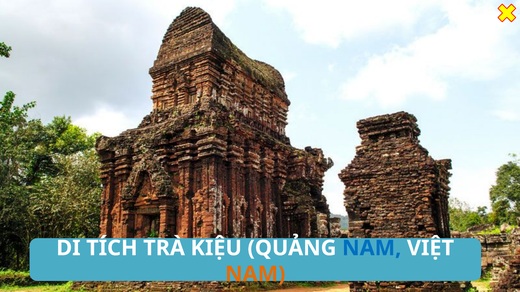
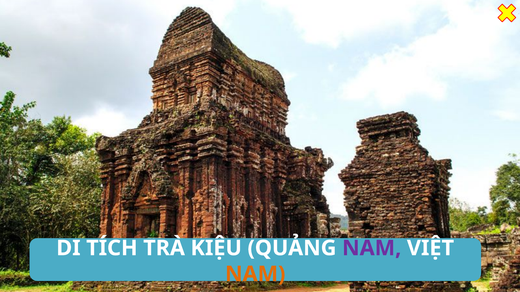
NAM colour: blue -> purple (372, 248)
